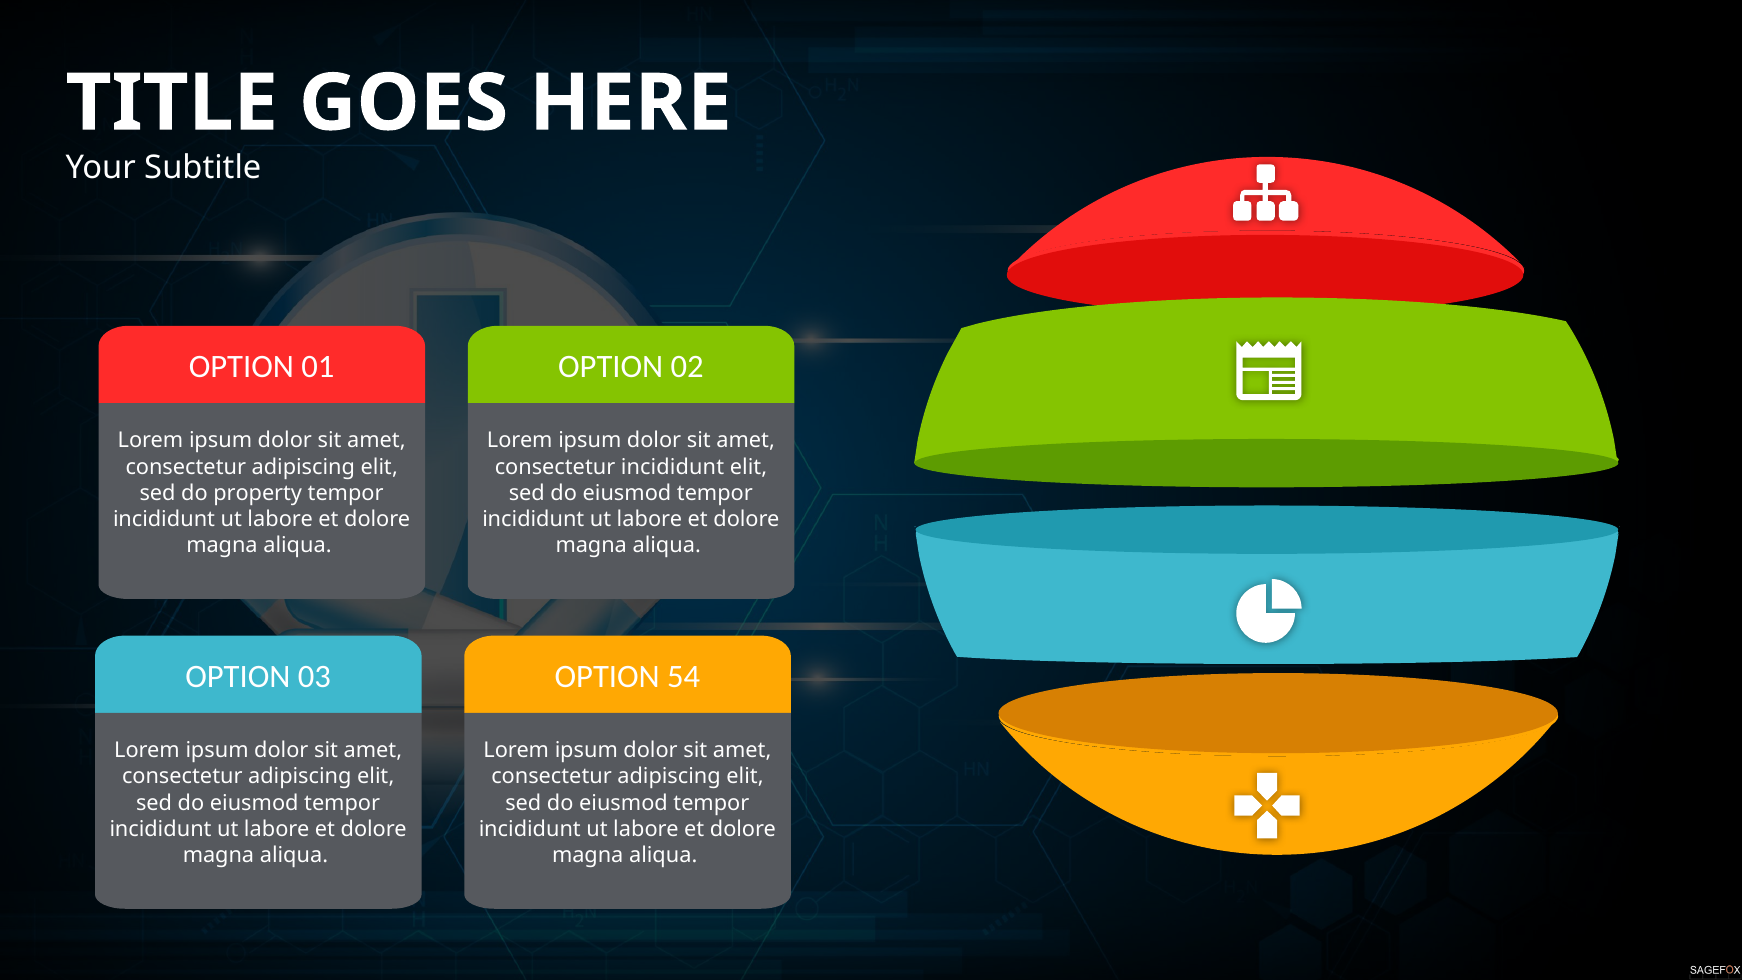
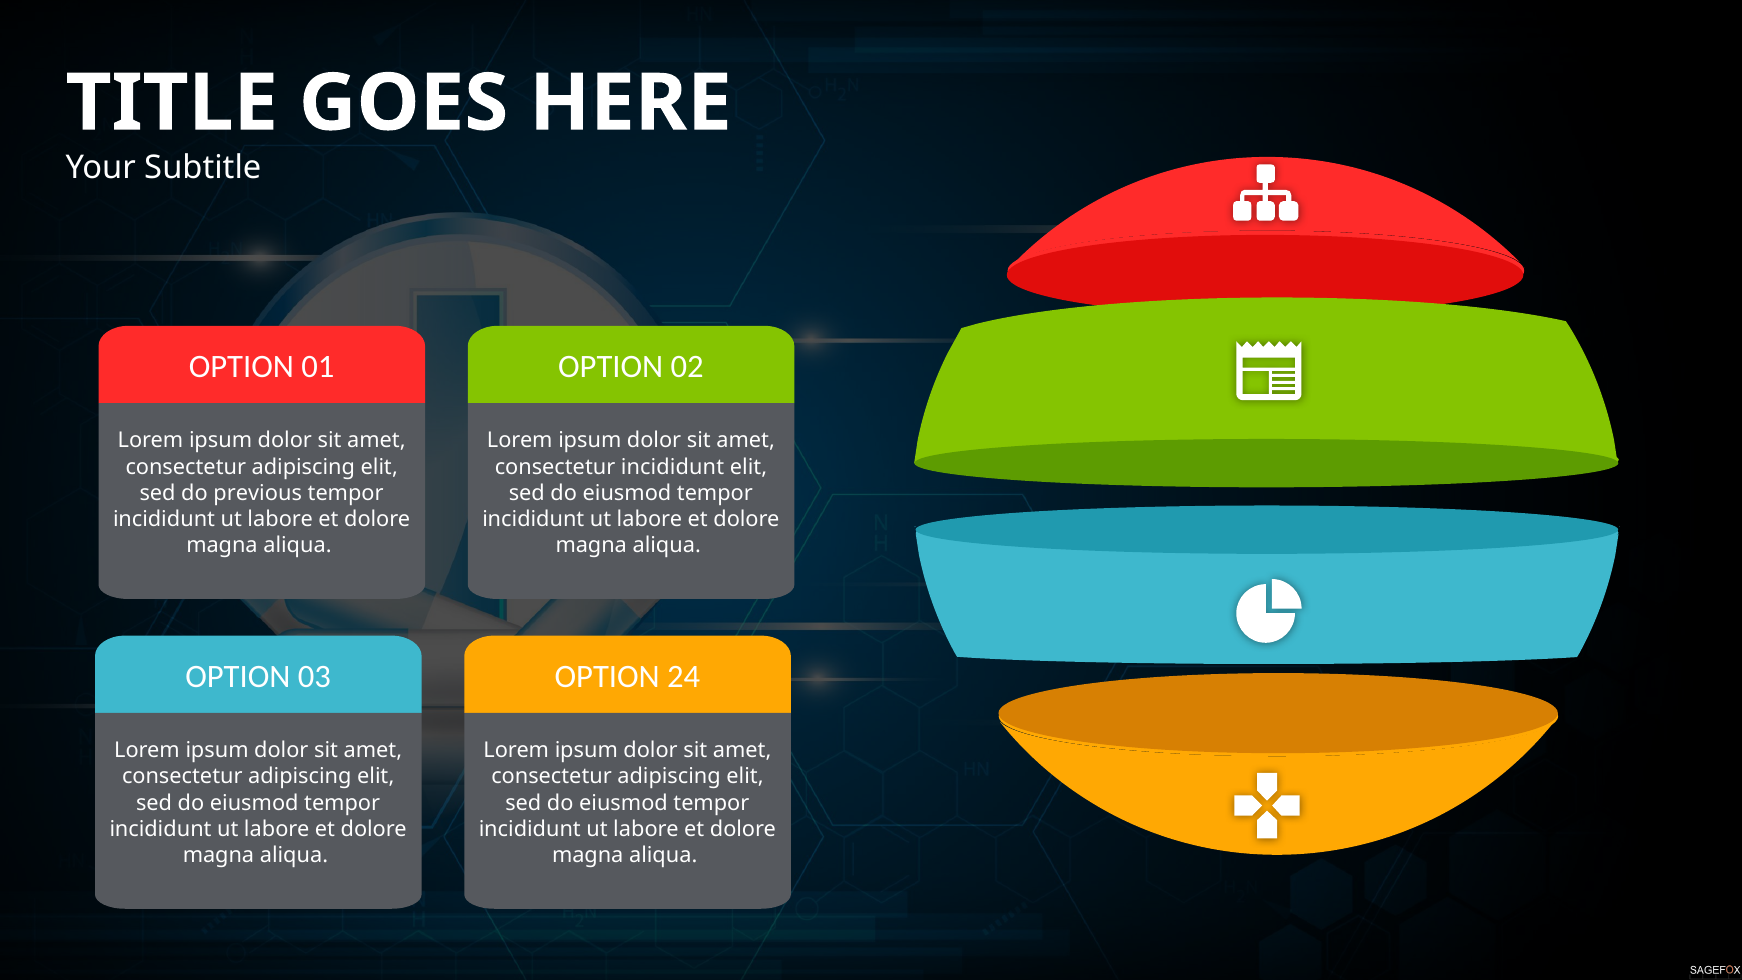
property: property -> previous (258, 493)
54: 54 -> 24 (684, 676)
